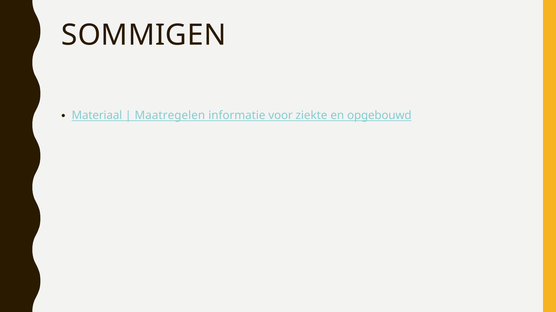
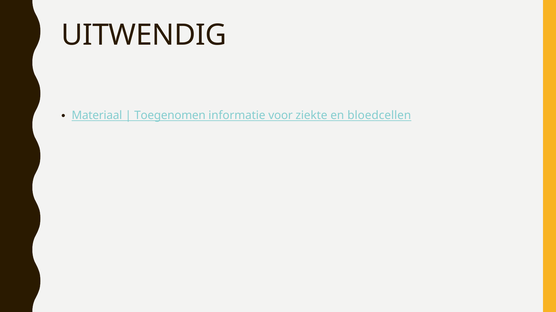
SOMMIGEN: SOMMIGEN -> UITWENDIG (144, 35)
Maatregelen: Maatregelen -> Toegenomen (170, 116)
opgebouwd: opgebouwd -> bloedcellen (379, 116)
